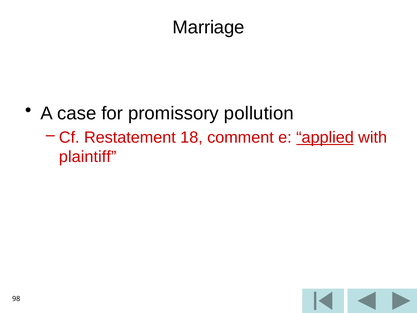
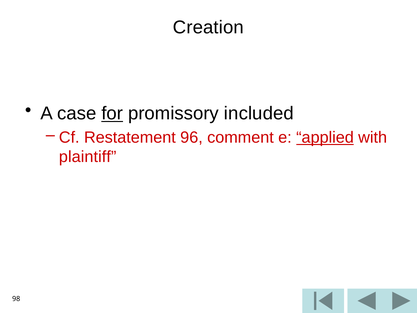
Marriage: Marriage -> Creation (208, 27)
for underline: none -> present (112, 113)
pollution: pollution -> included (259, 113)
18: 18 -> 96 (191, 137)
